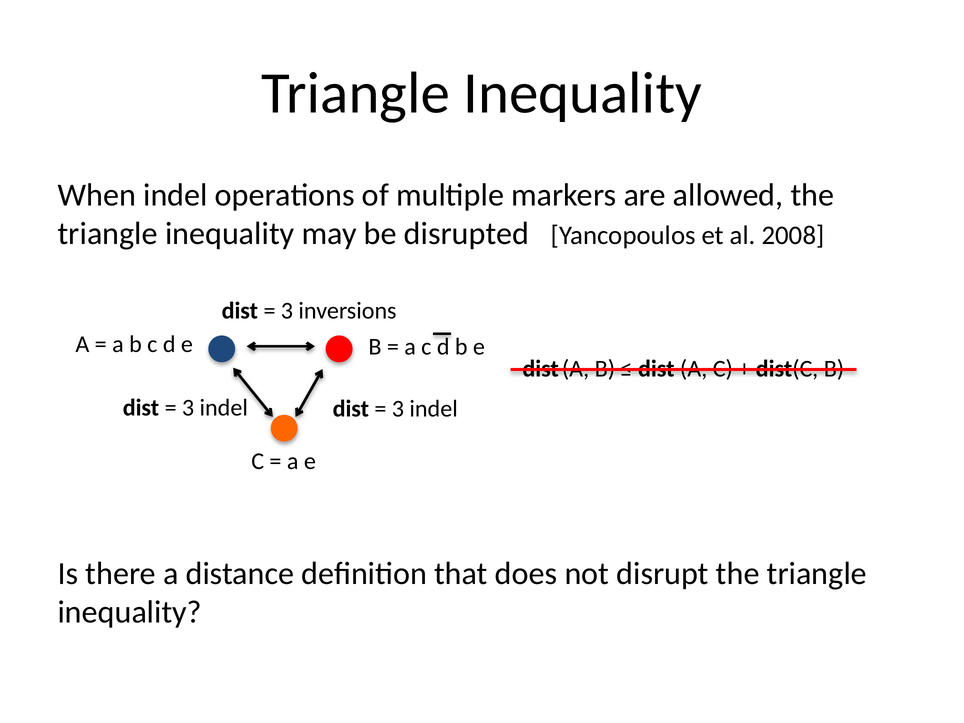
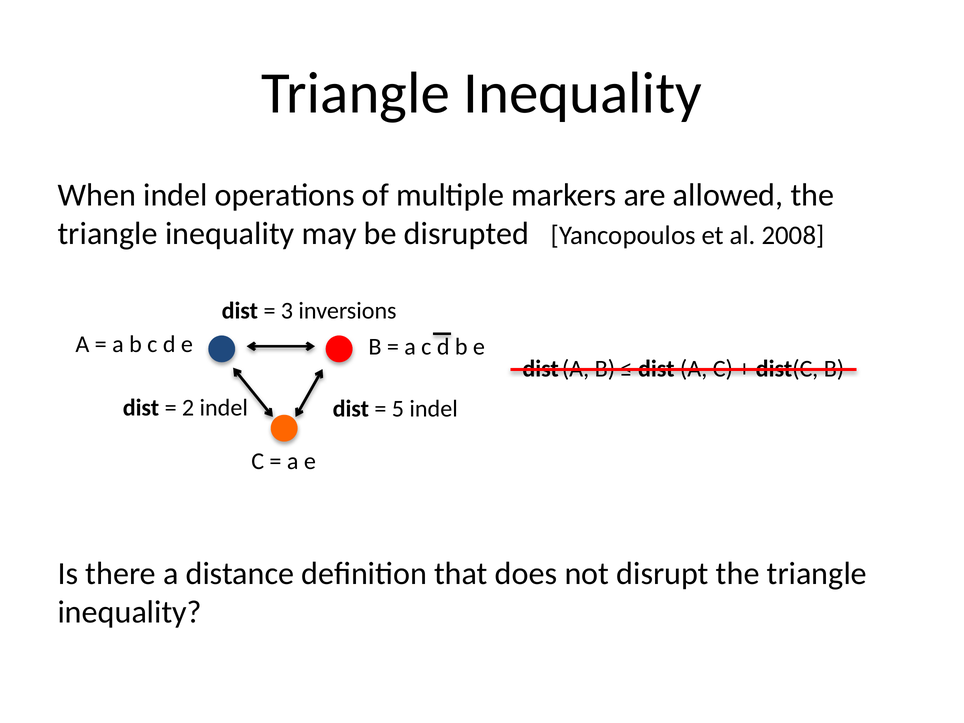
3: 3 -> 2 (188, 408)
3: 3 -> 5 (398, 409)
